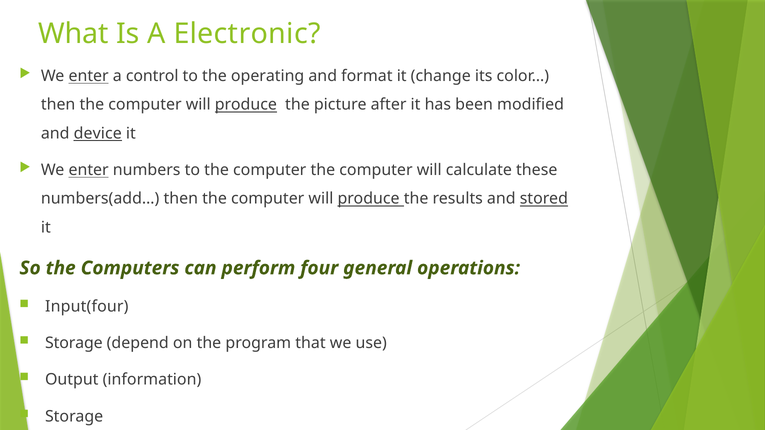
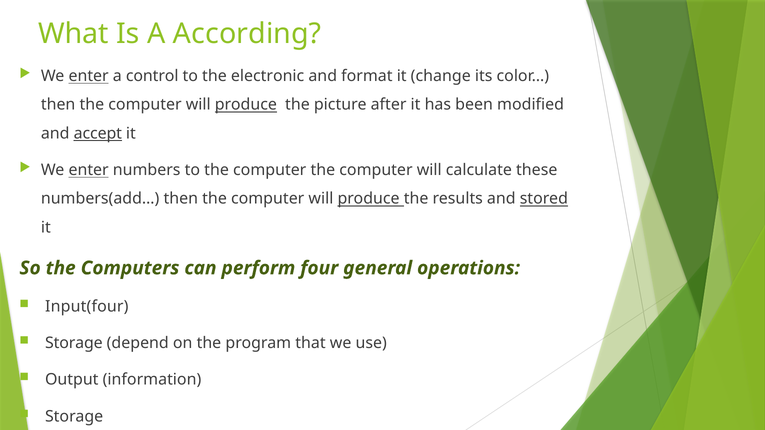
Electronic: Electronic -> According (247, 34)
operating: operating -> electronic (268, 76)
device: device -> accept (98, 133)
